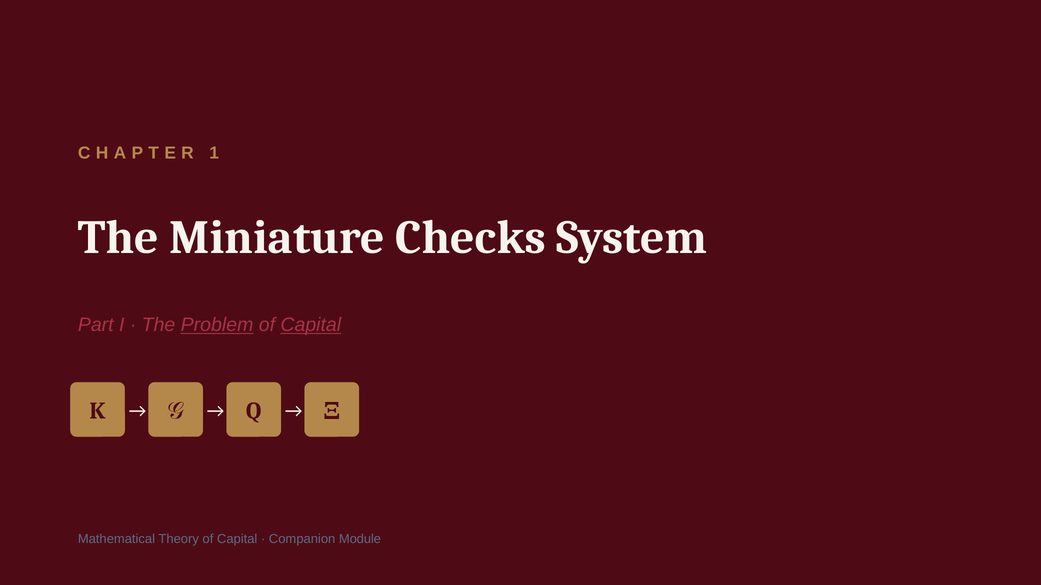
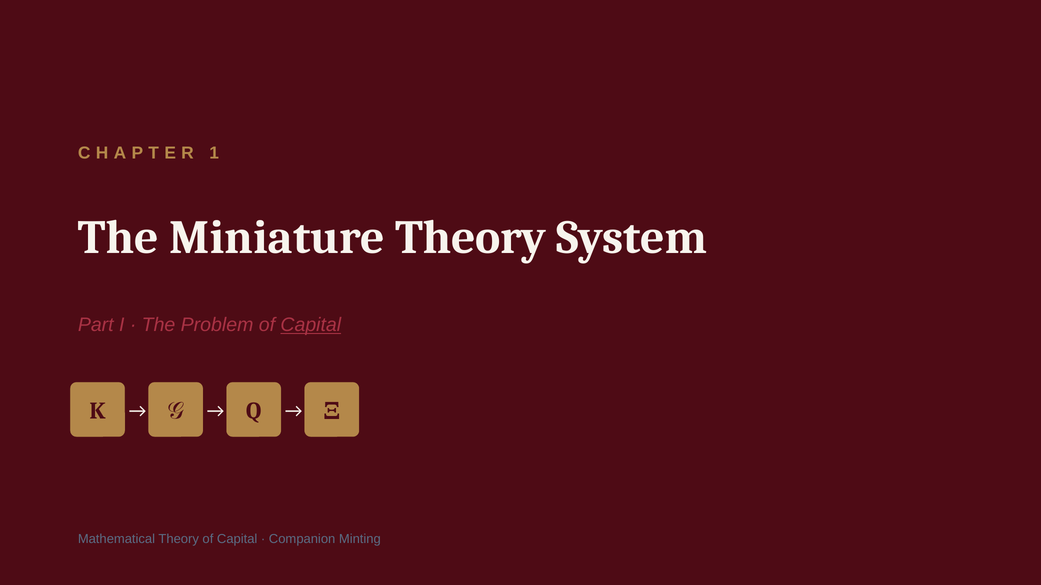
Miniature Checks: Checks -> Theory (471, 238)
Problem underline: present -> none (217, 325)
Module: Module -> Minting (360, 540)
